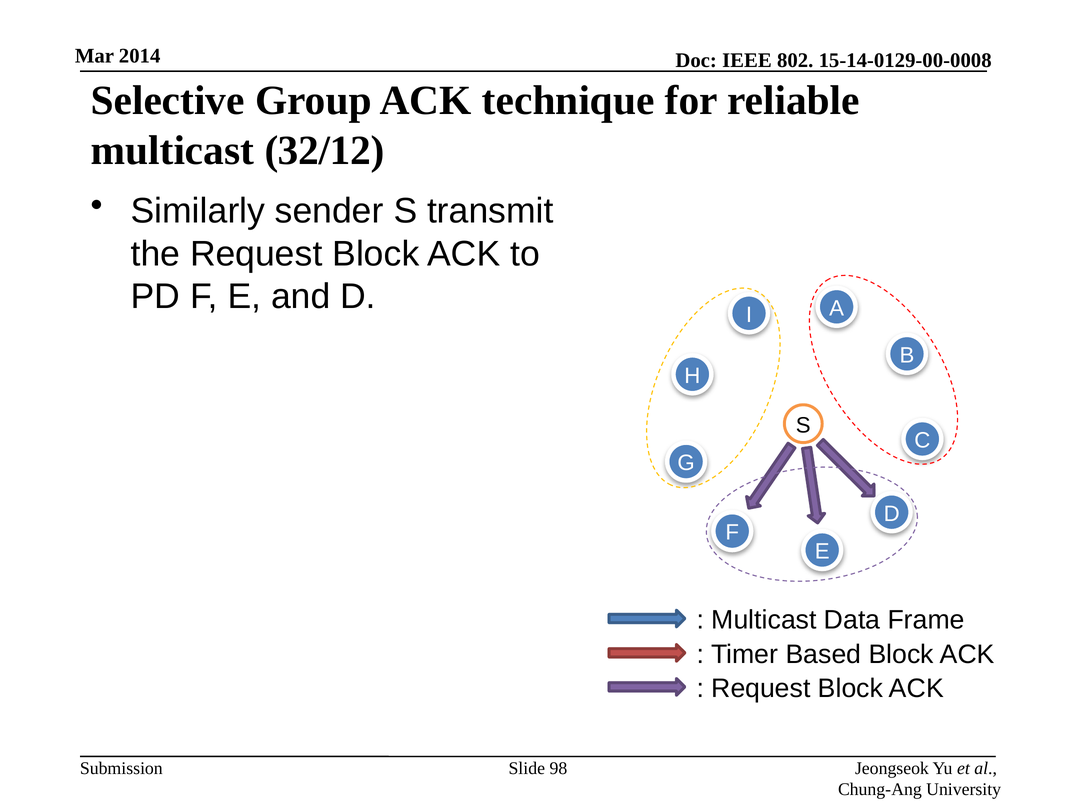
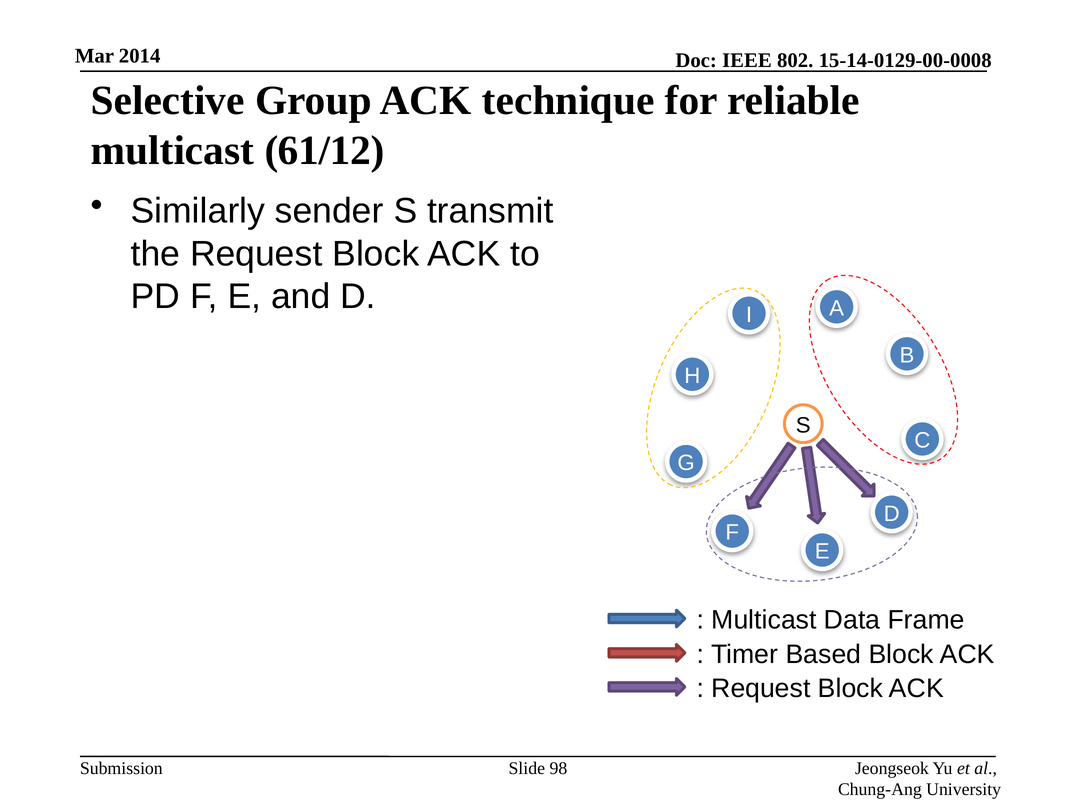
32/12: 32/12 -> 61/12 (324, 150)
